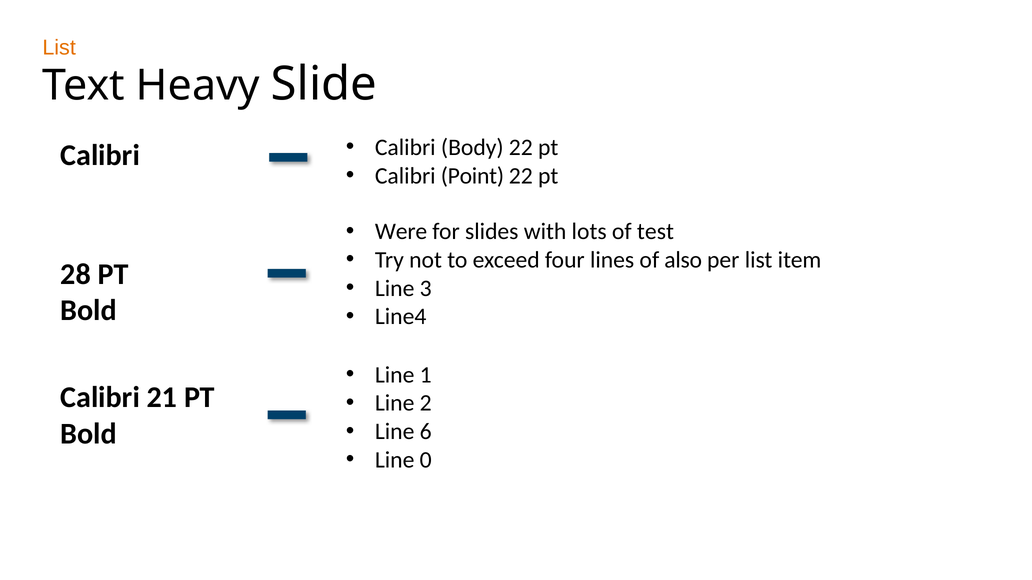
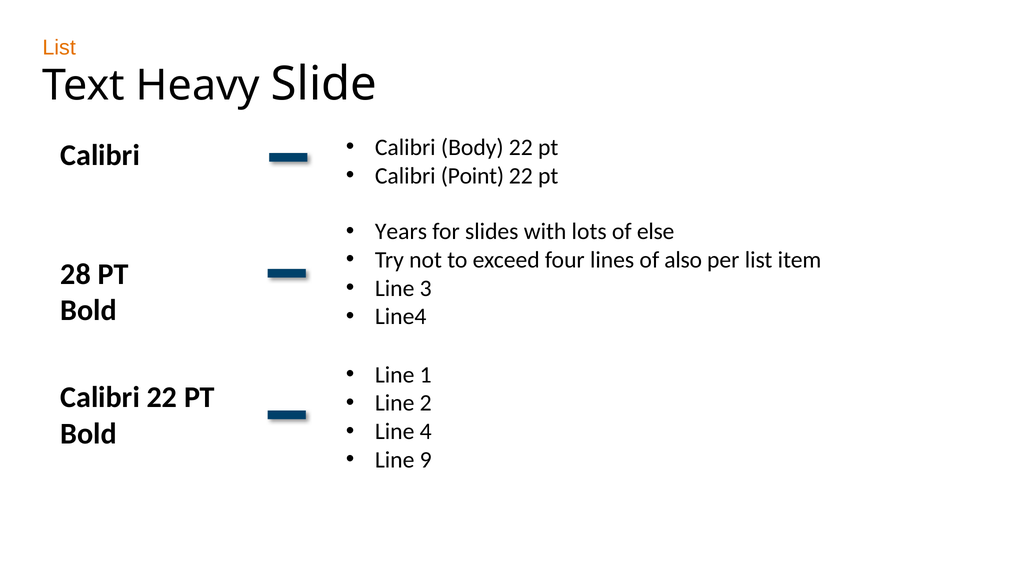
Were: Were -> Years (401, 232)
test: test -> else (656, 232)
Calibri 21: 21 -> 22 (162, 398)
6: 6 -> 4 (426, 432)
0: 0 -> 9 (426, 460)
